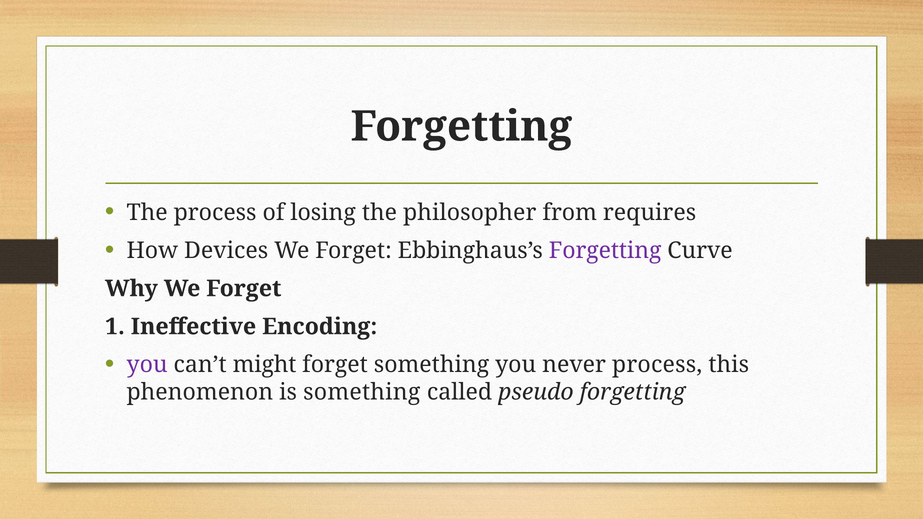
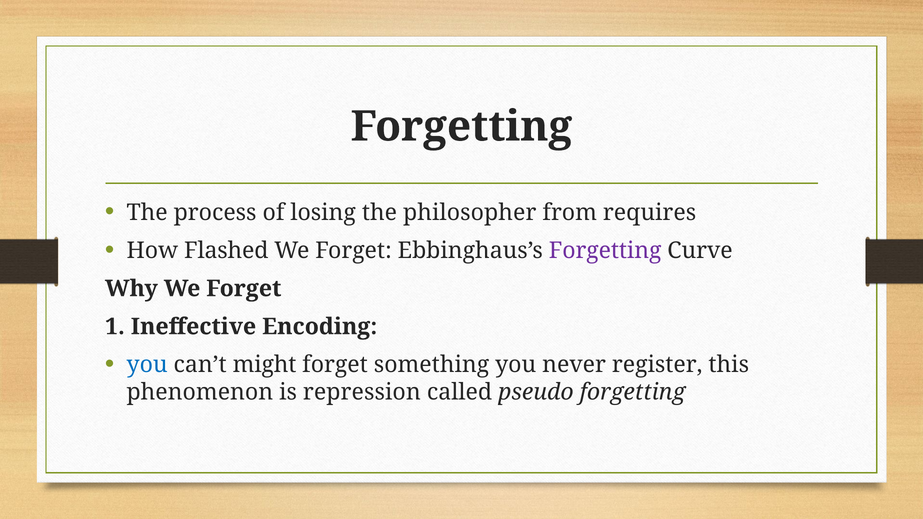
Devices: Devices -> Flashed (226, 251)
you colour: purple -> blue (147, 365)
never process: process -> register (657, 365)
is something: something -> repression (362, 392)
